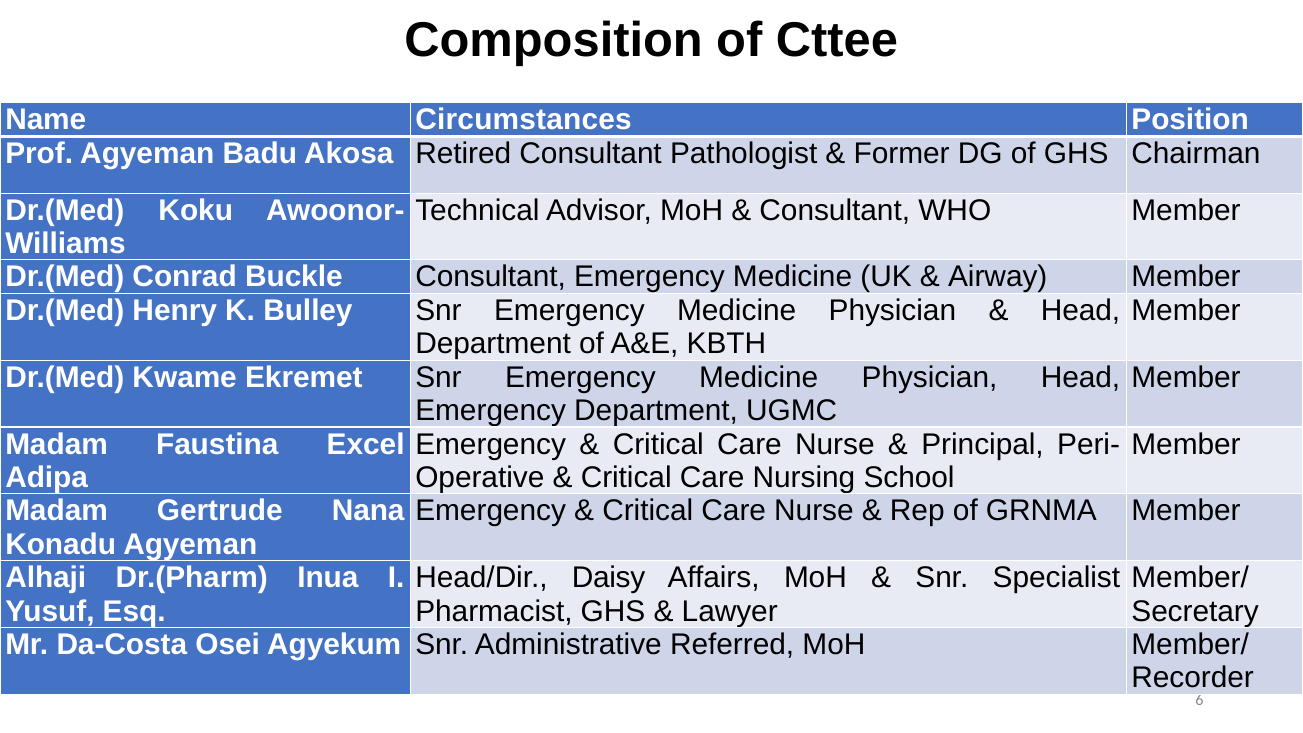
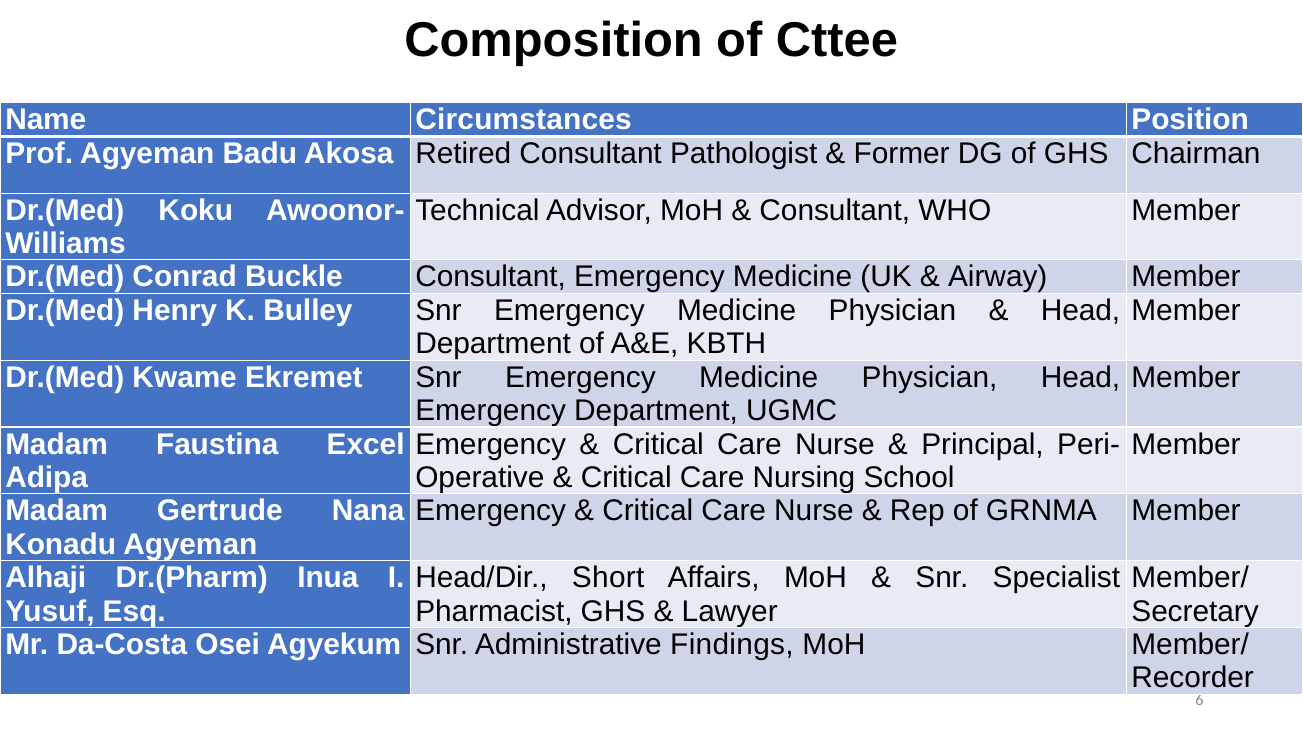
Daisy: Daisy -> Short (608, 578)
Referred: Referred -> Findings (732, 645)
